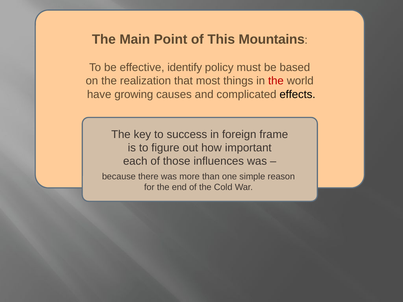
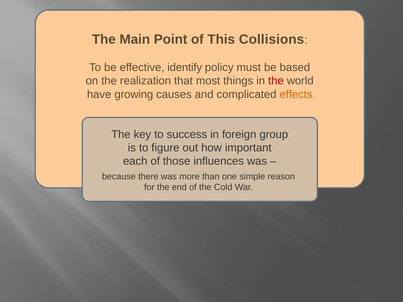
Mountains: Mountains -> Collisions (272, 40)
effects colour: black -> orange (297, 94)
frame: frame -> group (274, 134)
